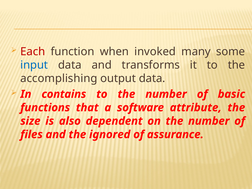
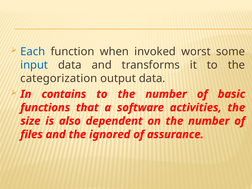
Each colour: red -> blue (33, 52)
many: many -> worst (196, 52)
accomplishing: accomplishing -> categorization (59, 78)
attribute: attribute -> activities (196, 108)
